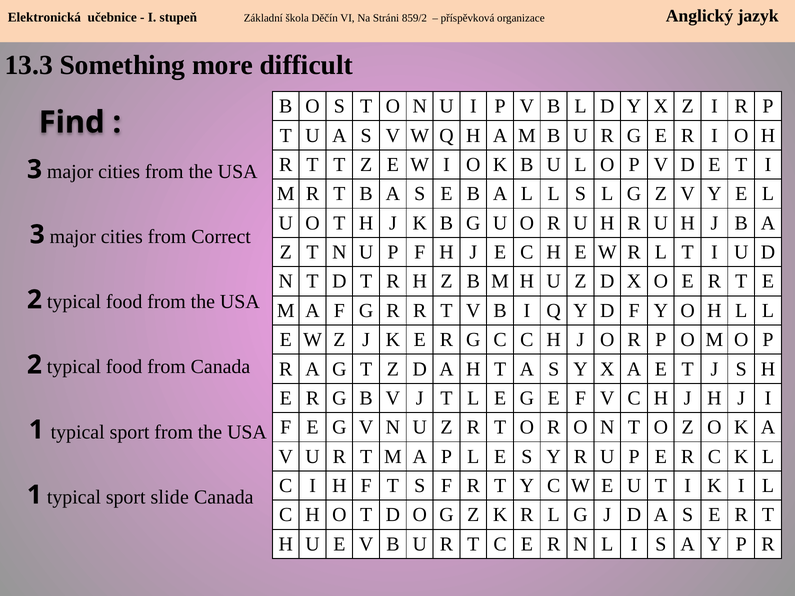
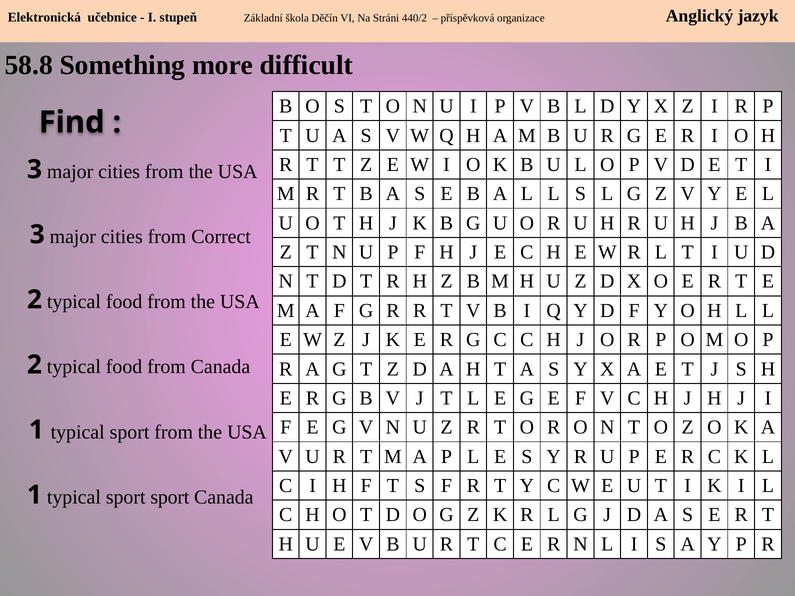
859/2: 859/2 -> 440/2 (414, 18)
13.3: 13.3 -> 58.8 (29, 65)
sport slide: slide -> sport (170, 497)
